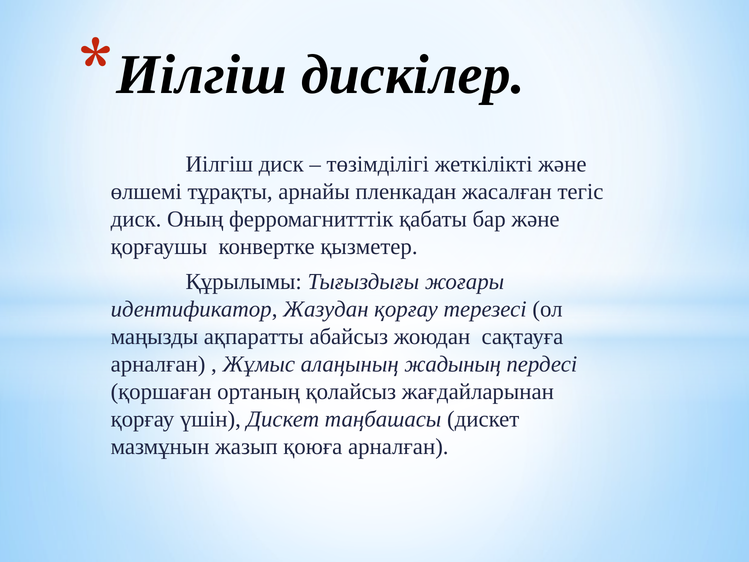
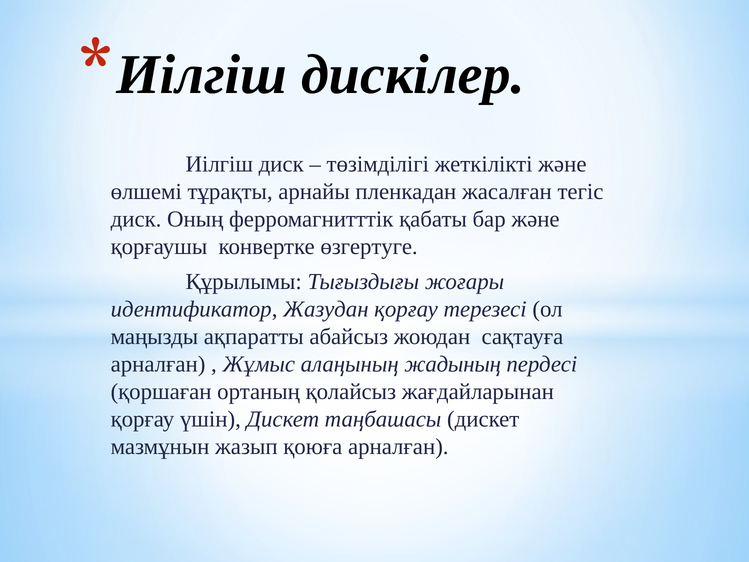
қызметер: қызметер -> өзгертуге (369, 247)
